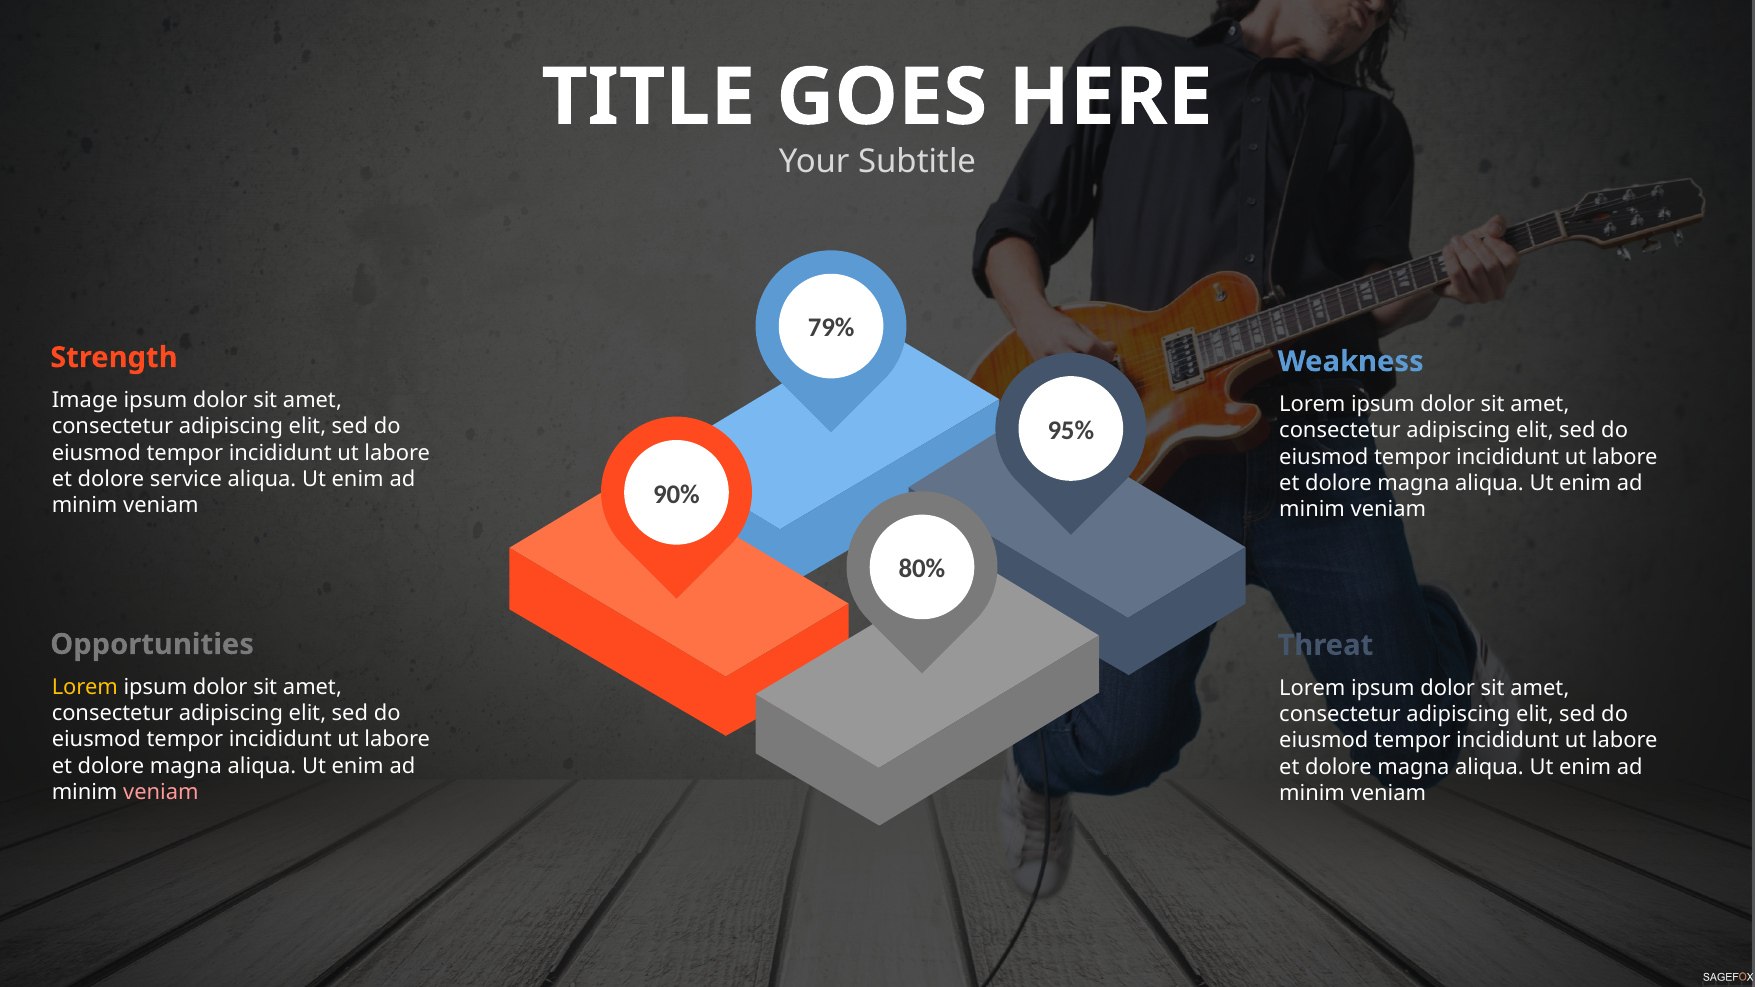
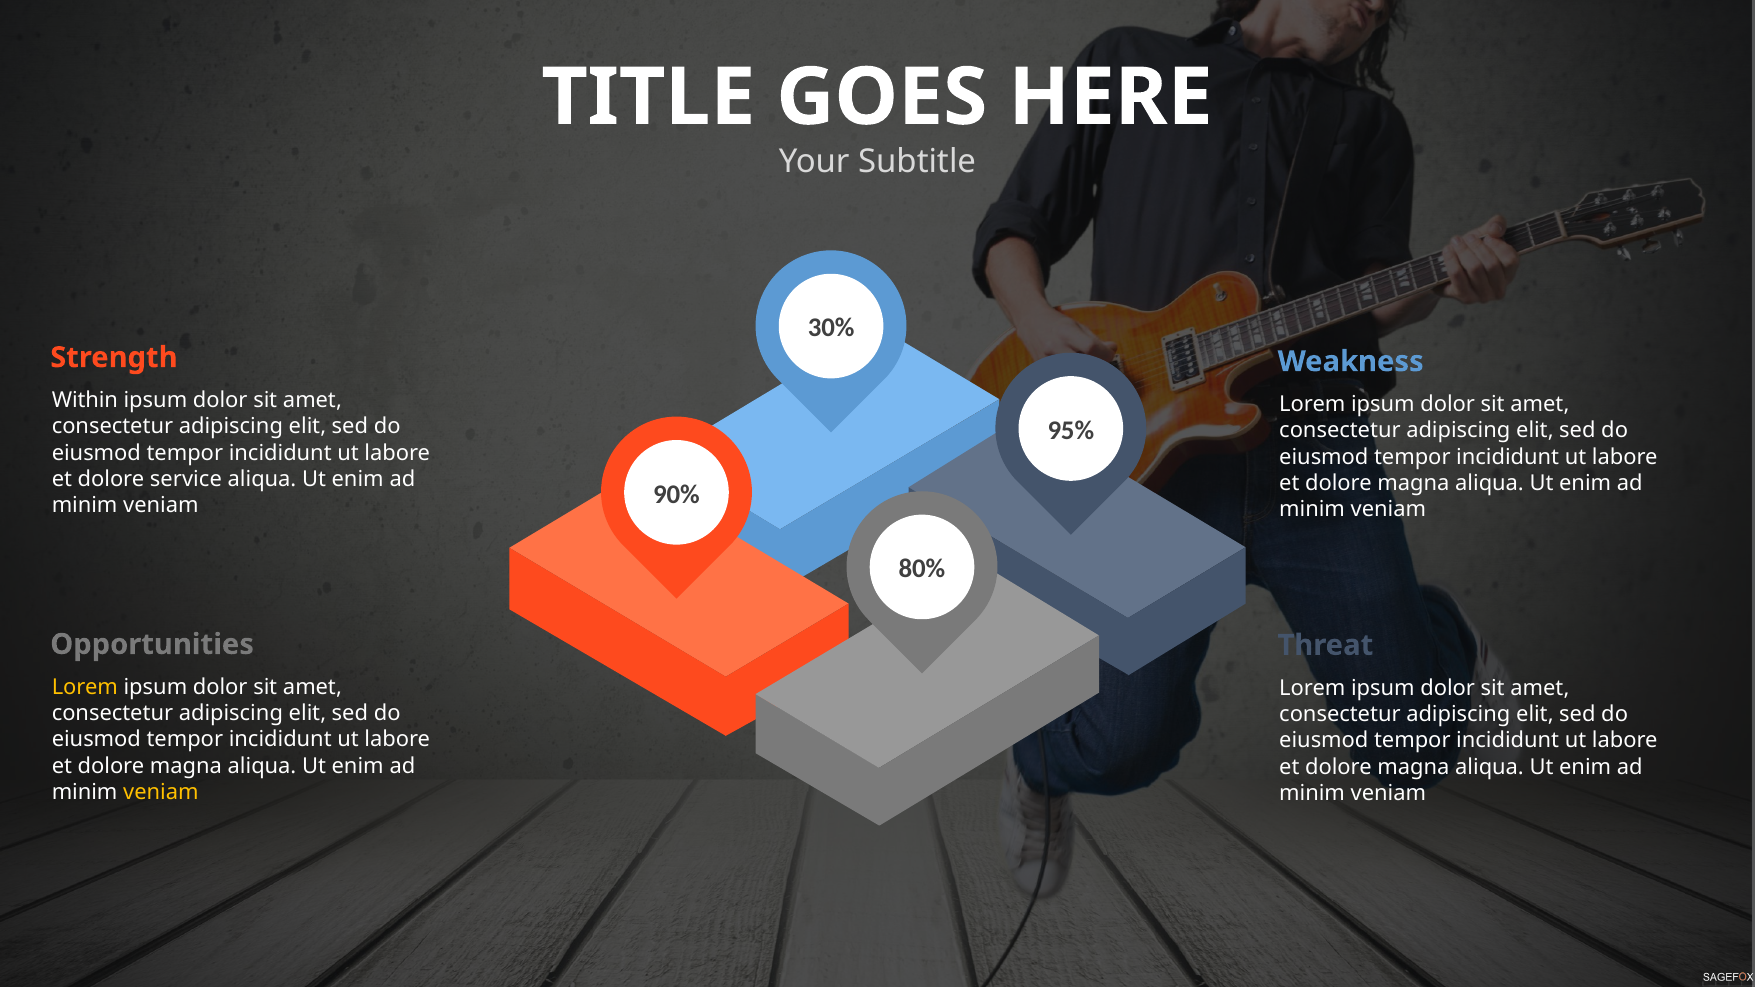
79%: 79% -> 30% (831, 328)
Image: Image -> Within (85, 400)
veniam colour: pink -> yellow (161, 793)
